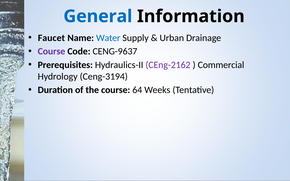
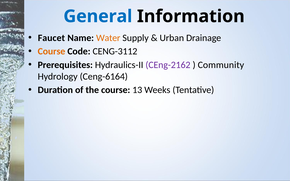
Water colour: blue -> orange (108, 38)
Course colour: purple -> orange (51, 51)
CENG-9637: CENG-9637 -> CENG-3112 (115, 51)
Commercial: Commercial -> Community (221, 65)
Ceng-3194: Ceng-3194 -> Ceng-6164 (104, 77)
64: 64 -> 13 (137, 90)
